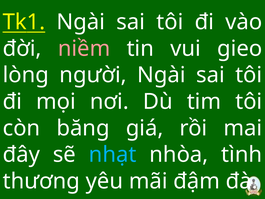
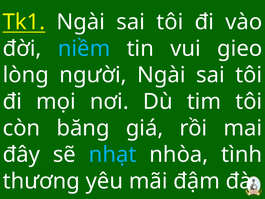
niềm colour: pink -> light blue (84, 48)
